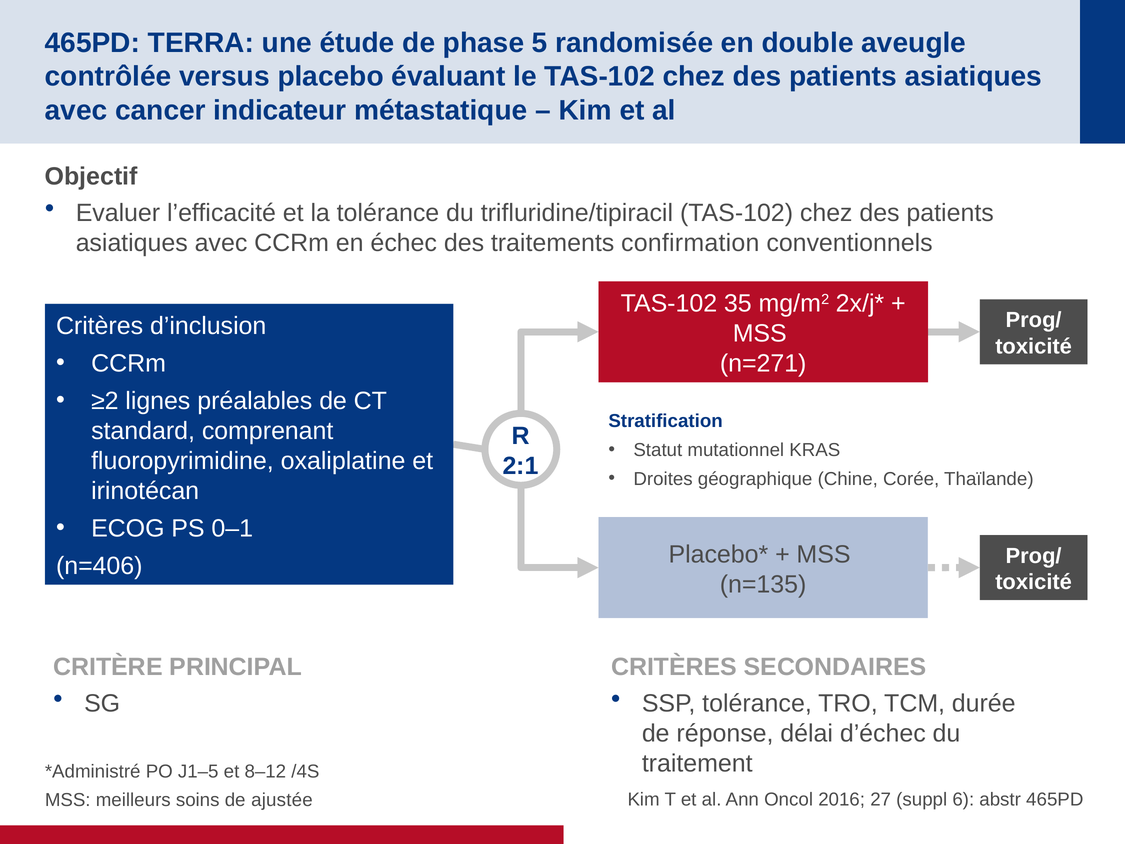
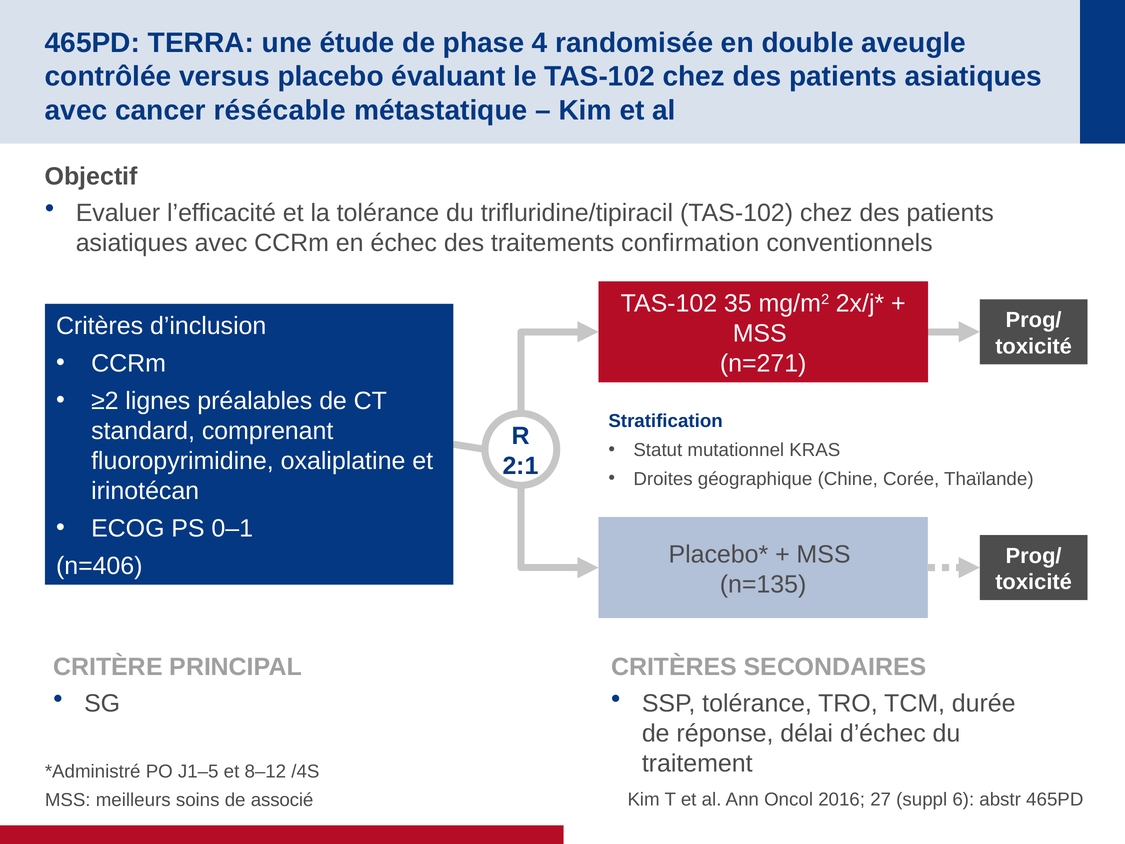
5: 5 -> 4 (540, 43)
indicateur: indicateur -> résécable (280, 110)
ajustée: ajustée -> associé (282, 800)
